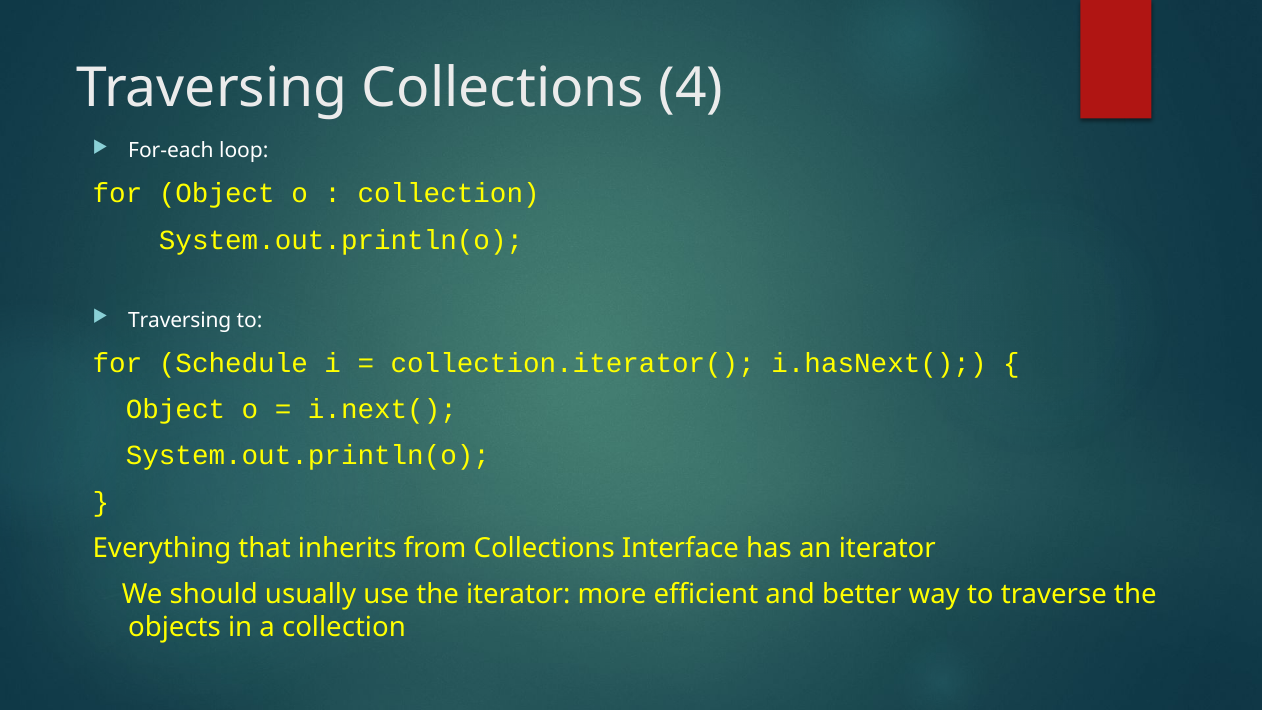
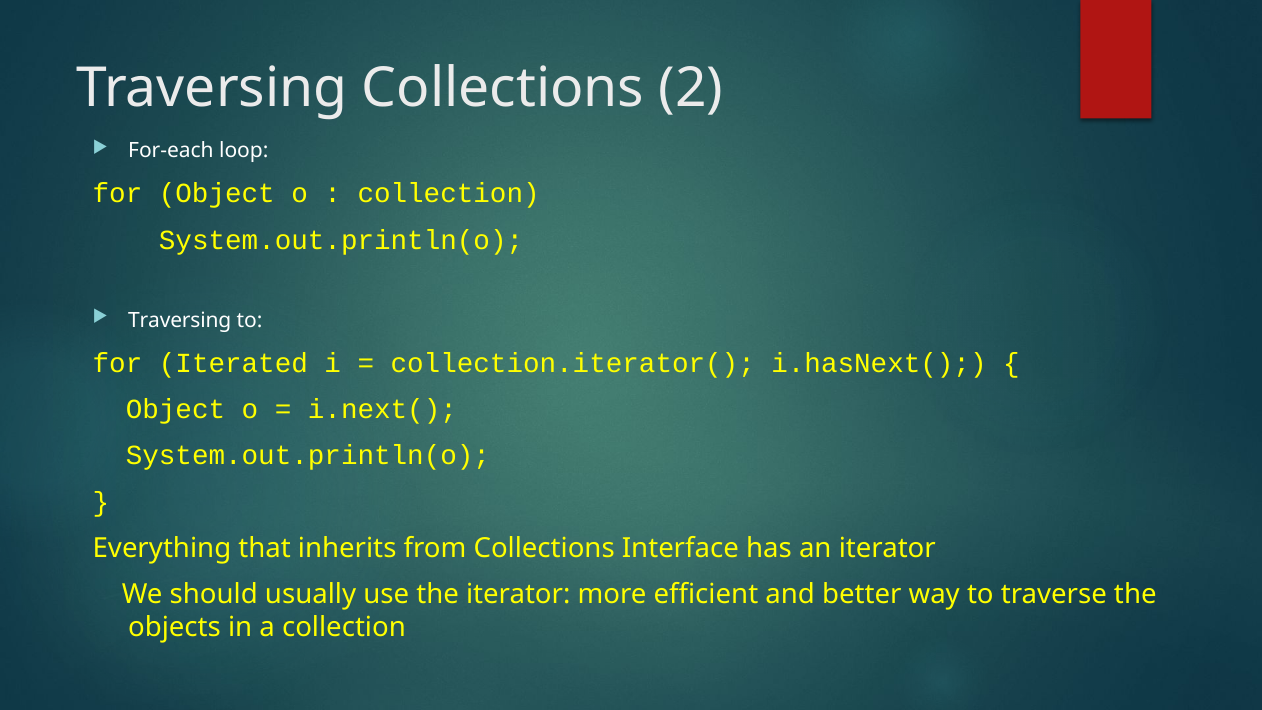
4: 4 -> 2 (691, 89)
Schedule: Schedule -> Iterated (233, 363)
